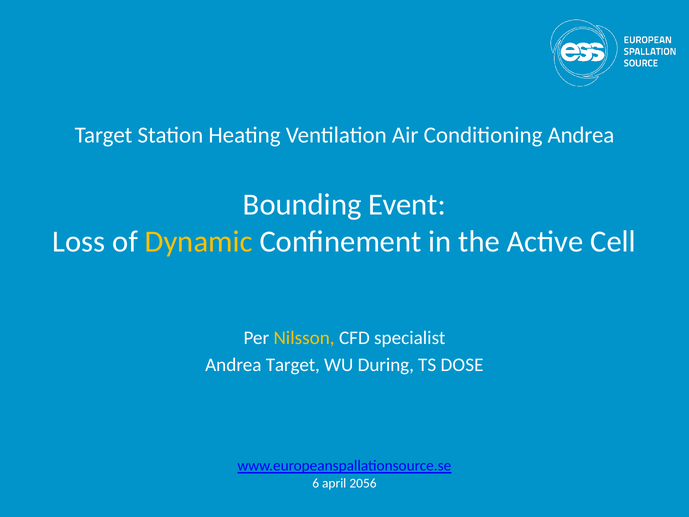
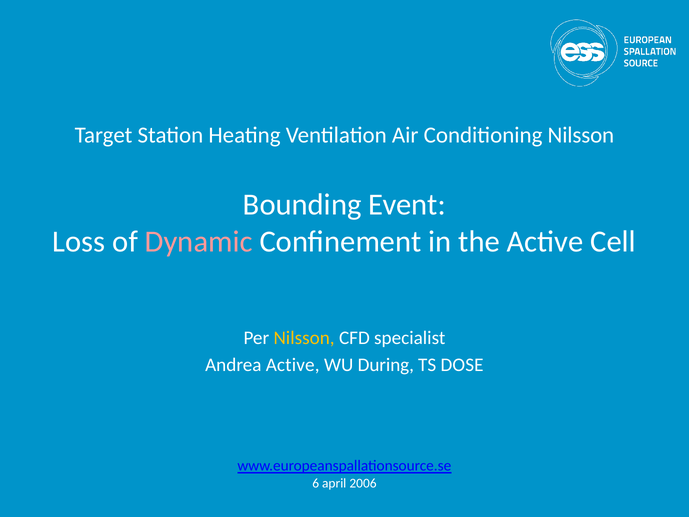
Conditioning Andrea: Andrea -> Nilsson (581, 135)
Dynamic colour: yellow -> pink (199, 242)
Andrea Target: Target -> Active (293, 365)
2056: 2056 -> 2006 (363, 483)
